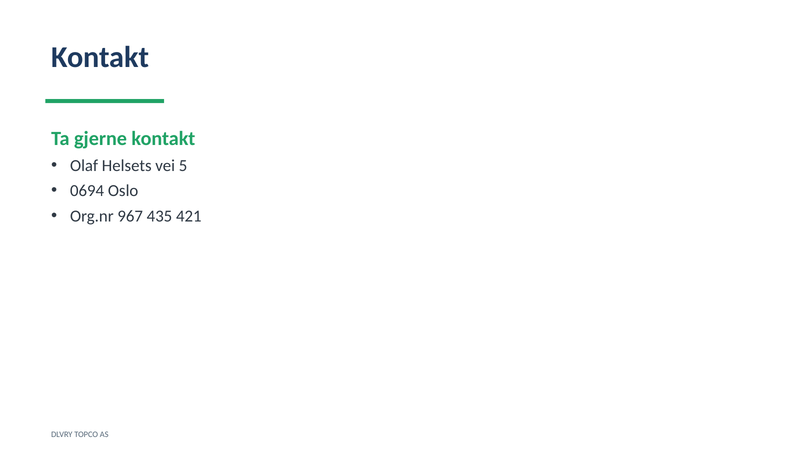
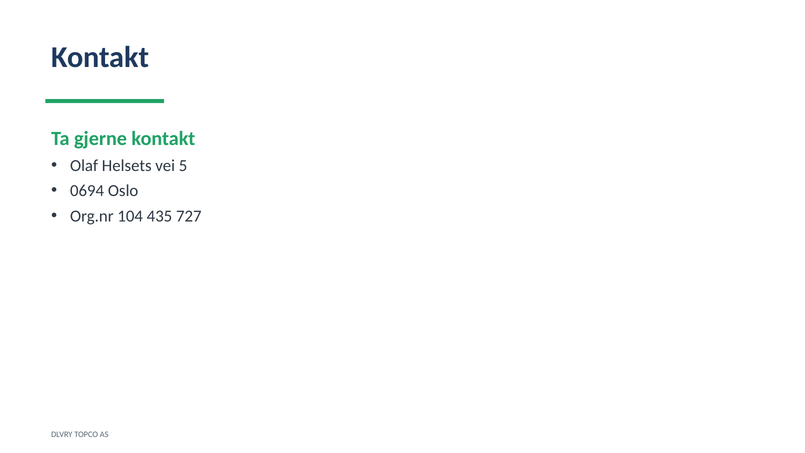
967: 967 -> 104 (130, 216)
421: 421 -> 727 (189, 216)
